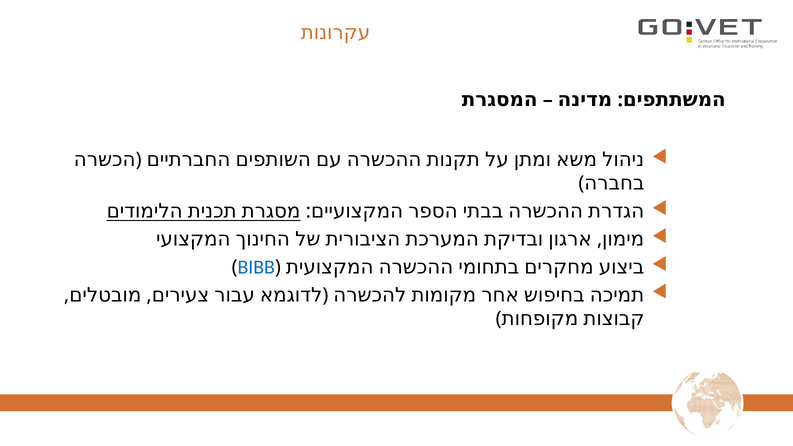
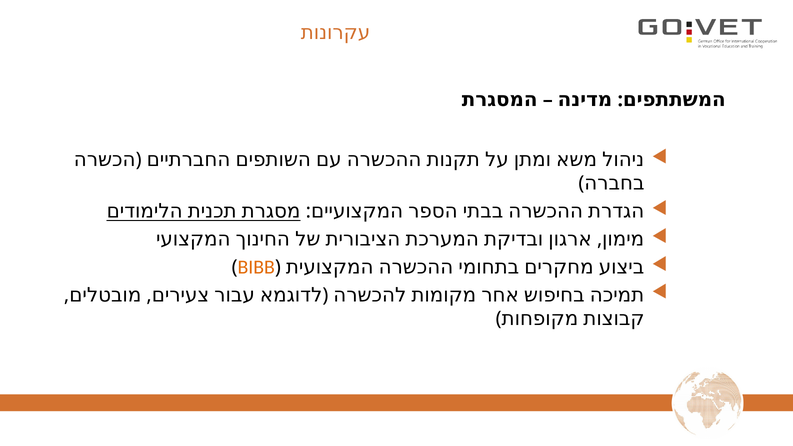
BIBB colour: blue -> orange (256, 267)
